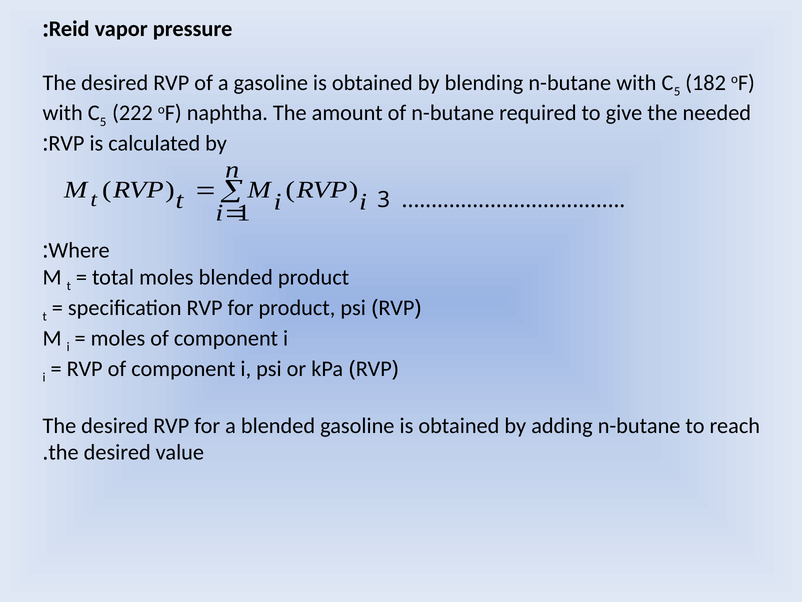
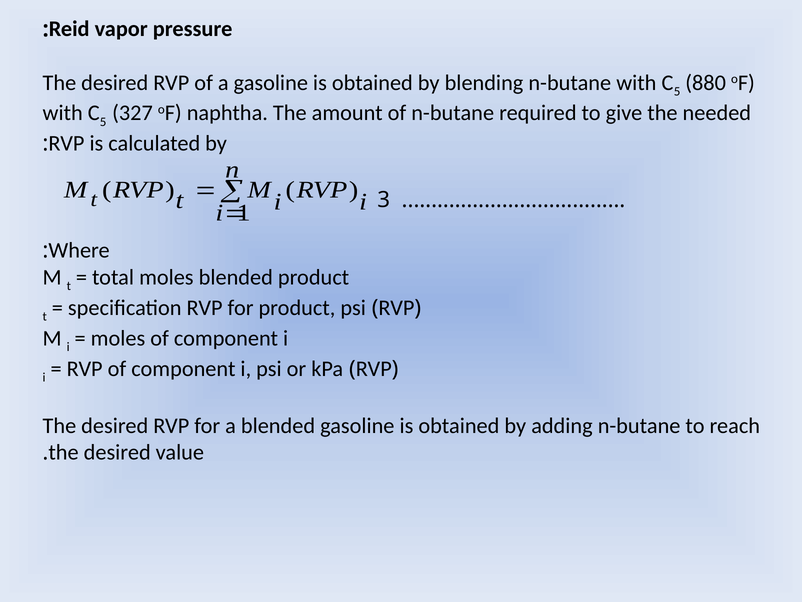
182: 182 -> 880 (706, 83)
222: 222 -> 327 (133, 113)
